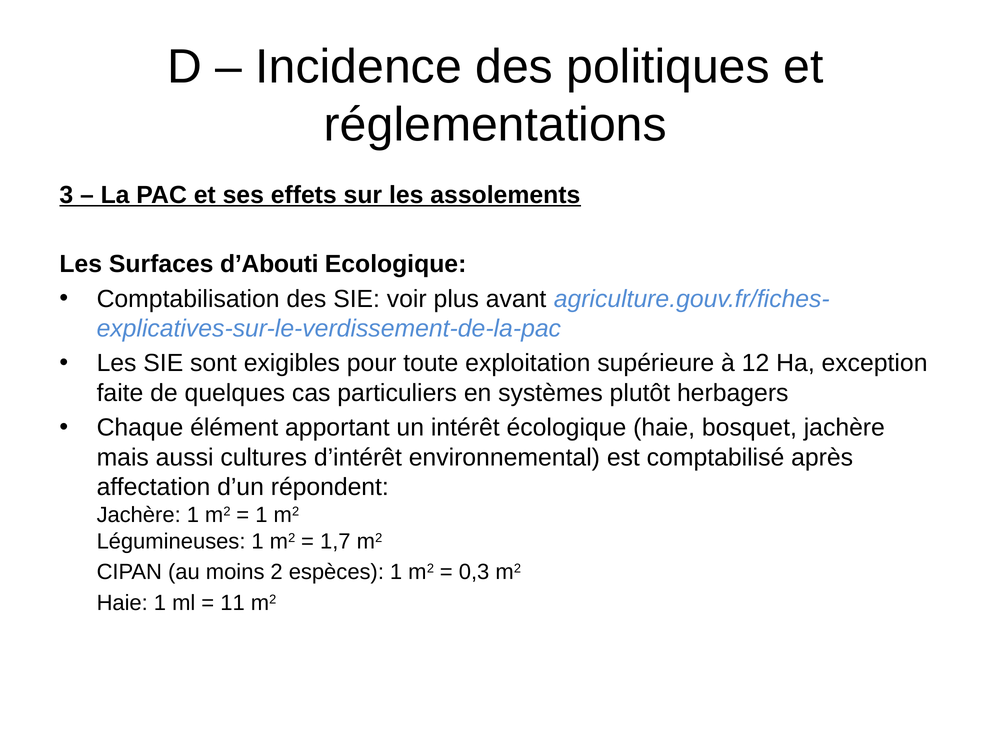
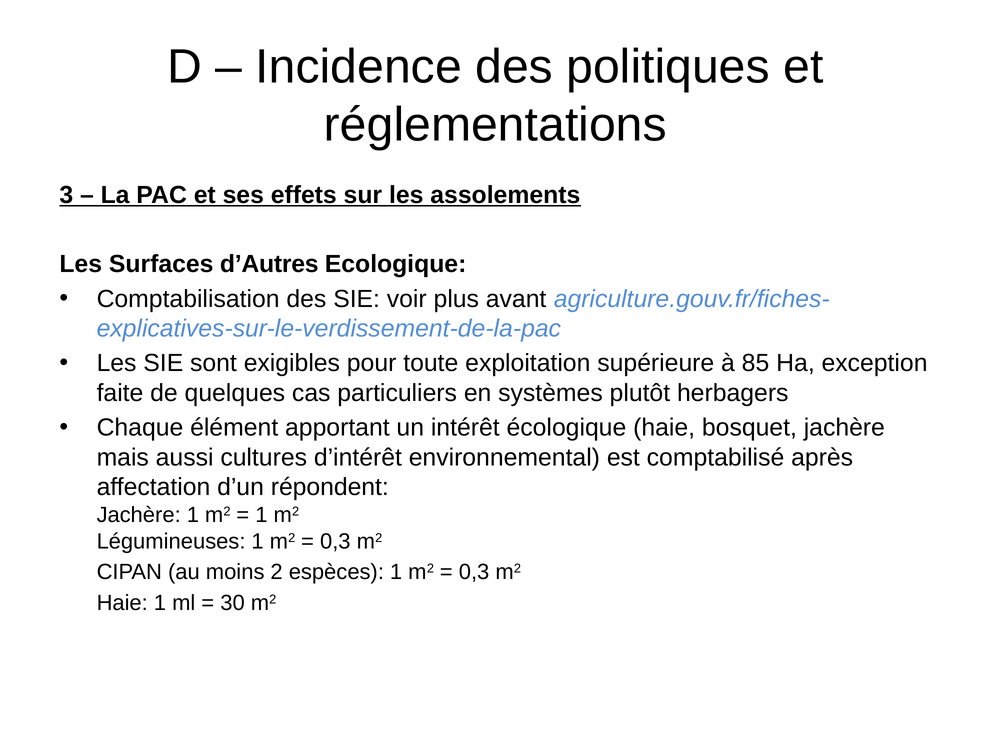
d’Abouti: d’Abouti -> d’Autres (269, 264)
12: 12 -> 85 (755, 363)
1,7: 1,7 -> 0,3 (335, 542)
11: 11 -> 30 (233, 603)
